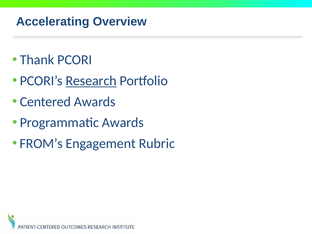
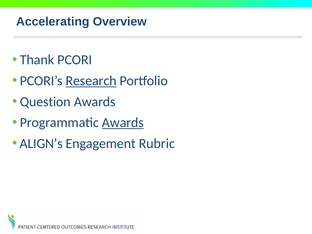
Centered: Centered -> Question (45, 102)
Awards underline: none -> present (123, 123)
FROM’s: FROM’s -> ALIGN’s (41, 144)
